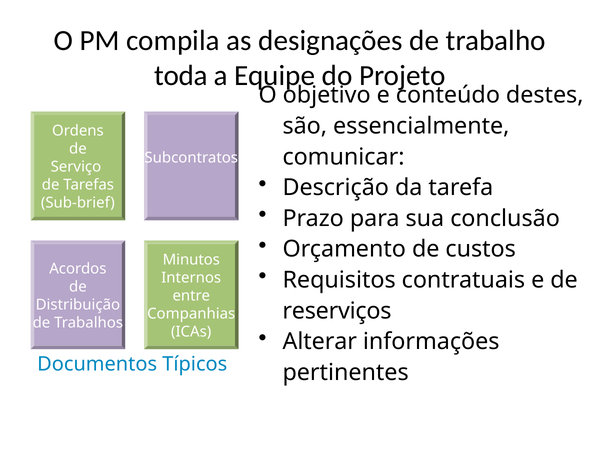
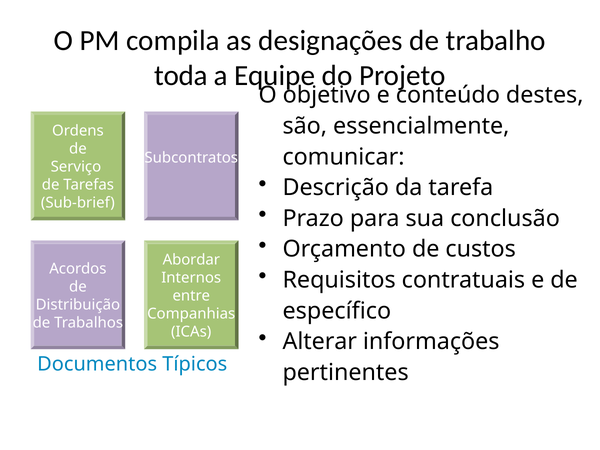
Minutos: Minutos -> Abordar (191, 260)
reserviços: reserviços -> específico (337, 311)
